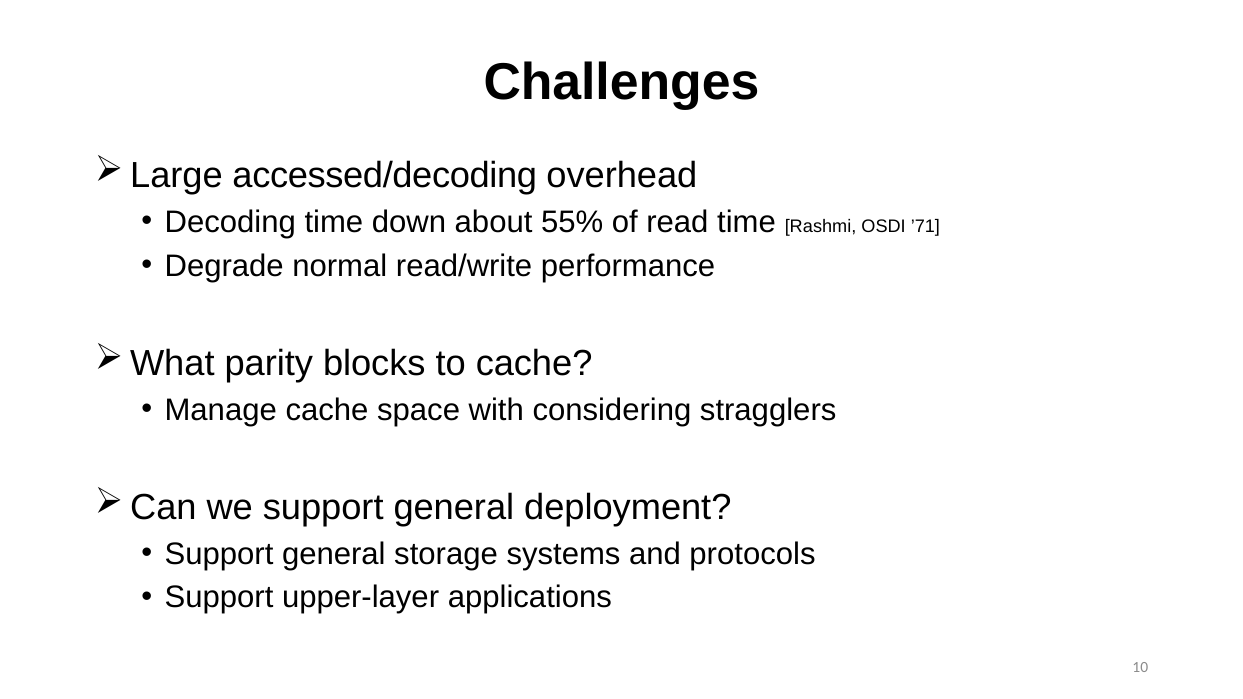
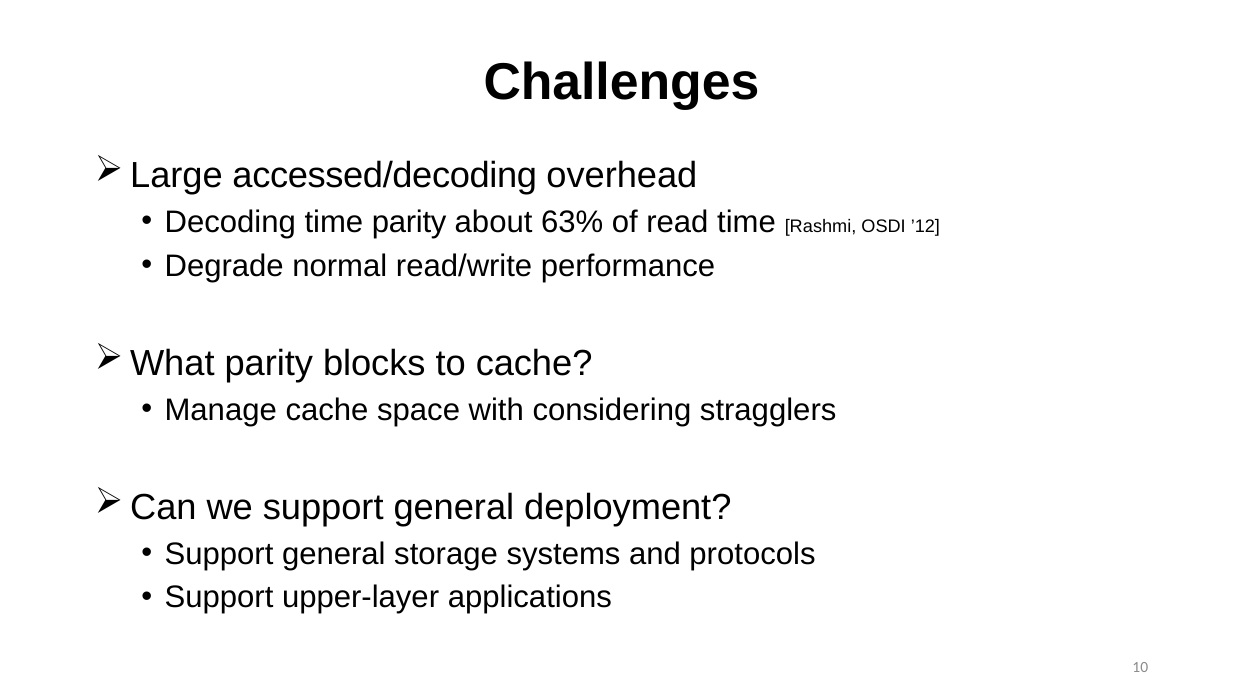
time down: down -> parity (409, 222)
55%: 55% -> 63% (572, 222)
’71: ’71 -> ’12 (925, 226)
